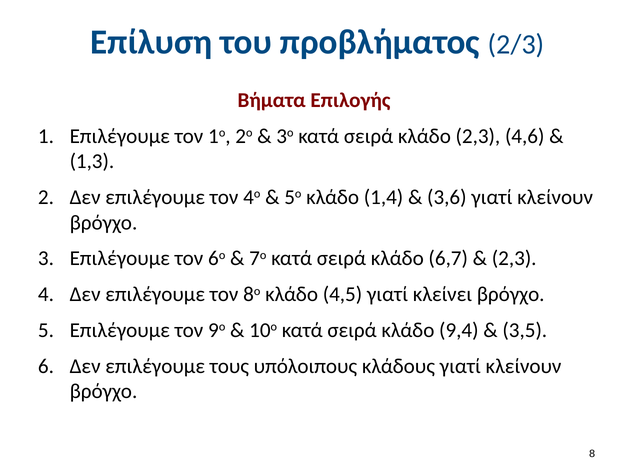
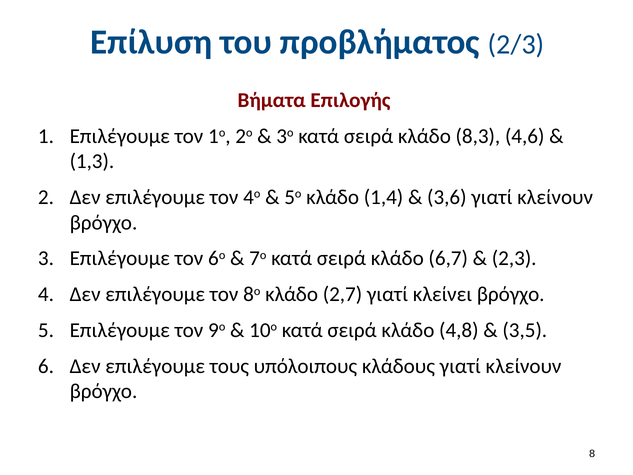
κλάδο 2,3: 2,3 -> 8,3 (478, 136)
4,5: 4,5 -> 2,7 (343, 294)
9,4: 9,4 -> 4,8 (459, 330)
